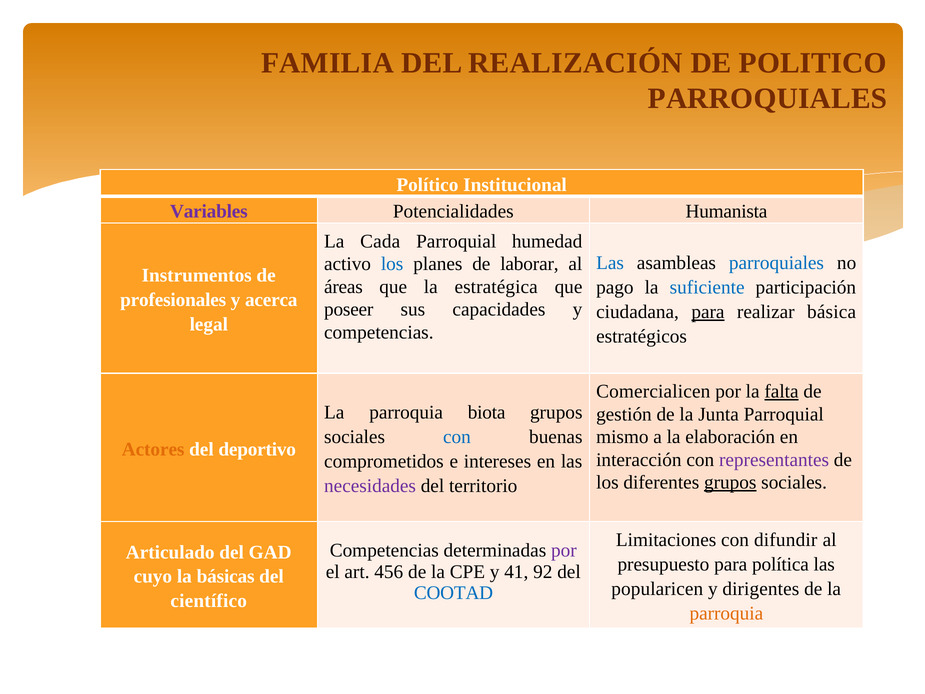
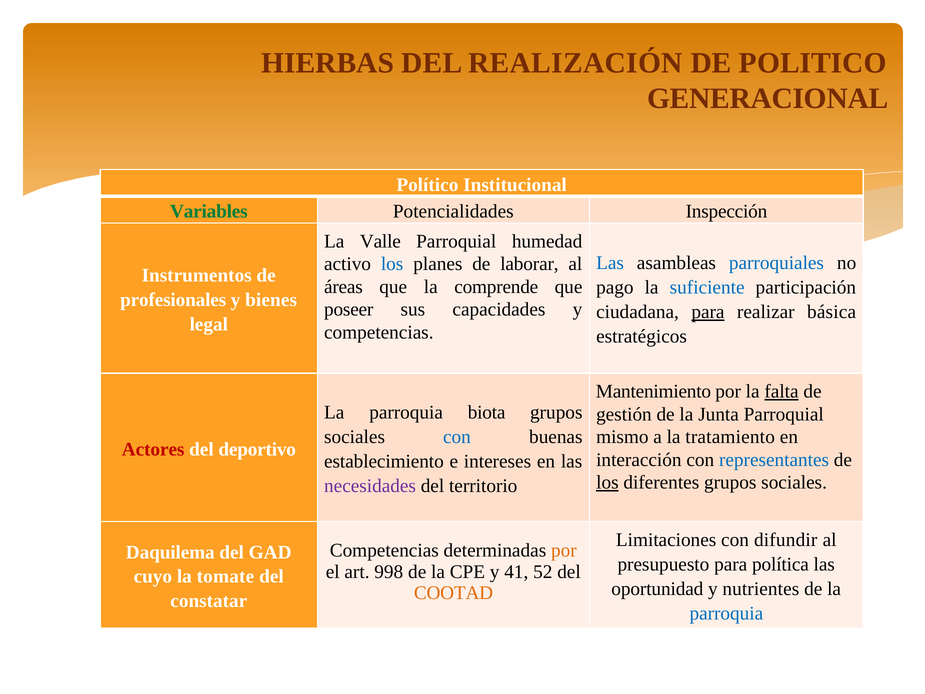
FAMILIA: FAMILIA -> HIERBAS (328, 63)
PARROQUIALES: PARROQUIALES -> GENERACIONAL (768, 98)
Variables colour: purple -> green (209, 211)
Humanista: Humanista -> Inspección (726, 211)
Cada: Cada -> Valle (380, 241)
estratégica: estratégica -> comprende (496, 287)
acerca: acerca -> bienes (271, 300)
Comercialicen: Comercialicen -> Mantenimiento (653, 391)
elaboración: elaboración -> tratamiento (730, 437)
Actores colour: orange -> red (153, 449)
representantes colour: purple -> blue (774, 459)
comprometidos: comprometidos -> establecimiento (384, 461)
los underline: none -> present (607, 482)
grupos underline: present -> none (730, 482)
por colour: purple -> orange (564, 550)
Articulado: Articulado -> Daquilema (170, 552)
456: 456 -> 998 (389, 572)
92: 92 -> 52 (543, 572)
básicas: básicas -> tomate (225, 576)
popularicen: popularicen -> oportunidad (657, 589)
dirigentes: dirigentes -> nutrientes (761, 589)
COOTAD colour: blue -> orange (454, 593)
científico: científico -> constatar (209, 601)
parroquia colour: orange -> blue (726, 613)
